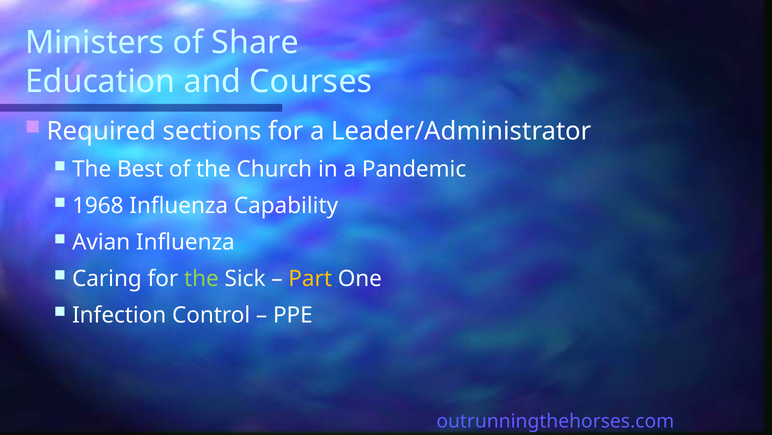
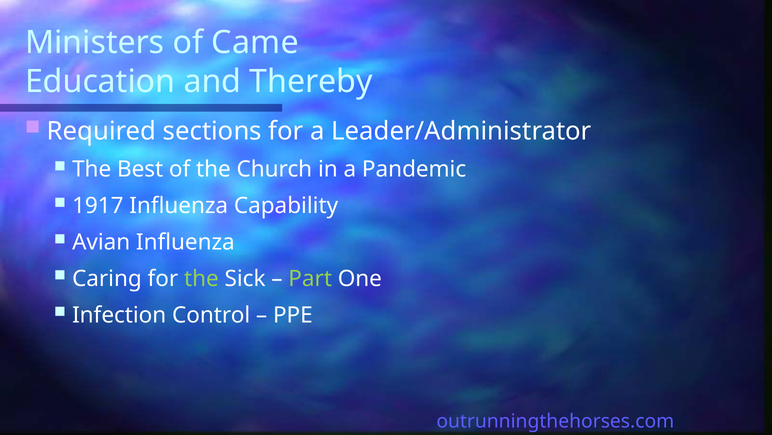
Share: Share -> Came (255, 43)
Courses: Courses -> Thereby (311, 81)
1968: 1968 -> 1917 (98, 206)
Part colour: yellow -> light green (310, 278)
